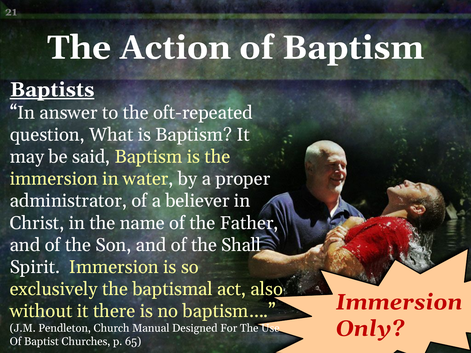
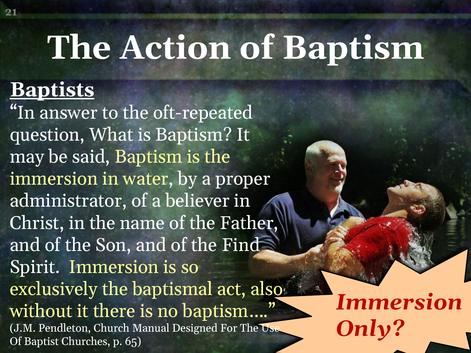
Shall: Shall -> Find (241, 245)
